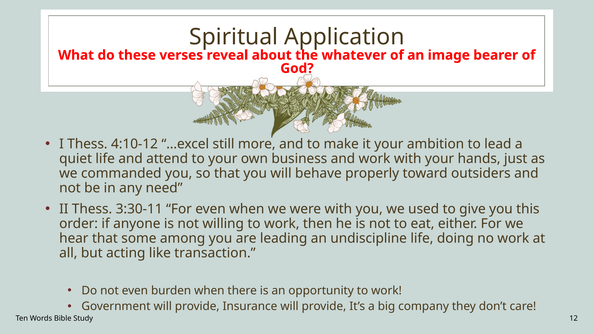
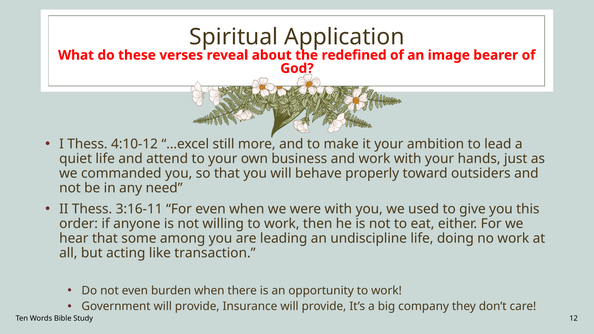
whatever: whatever -> redefined (354, 55)
3:30-11: 3:30-11 -> 3:16-11 (139, 209)
